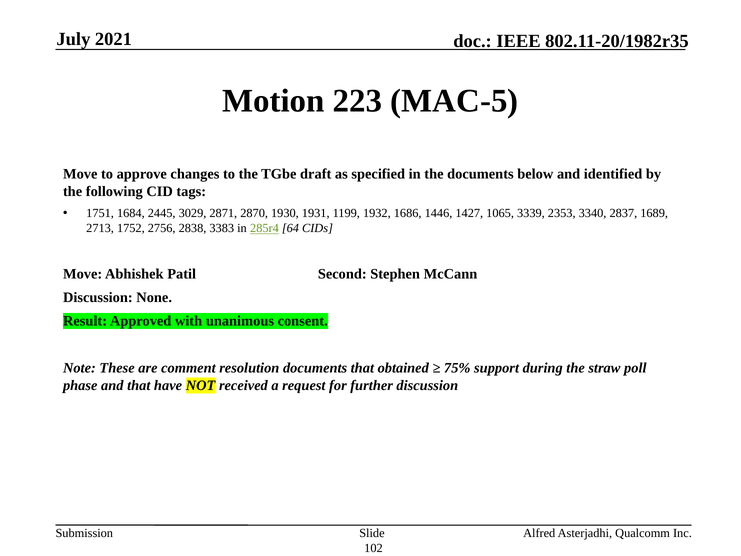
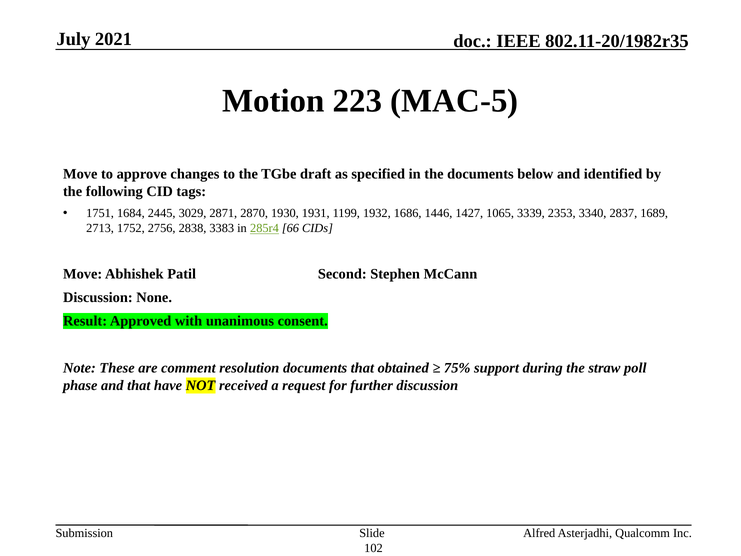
64: 64 -> 66 (290, 228)
